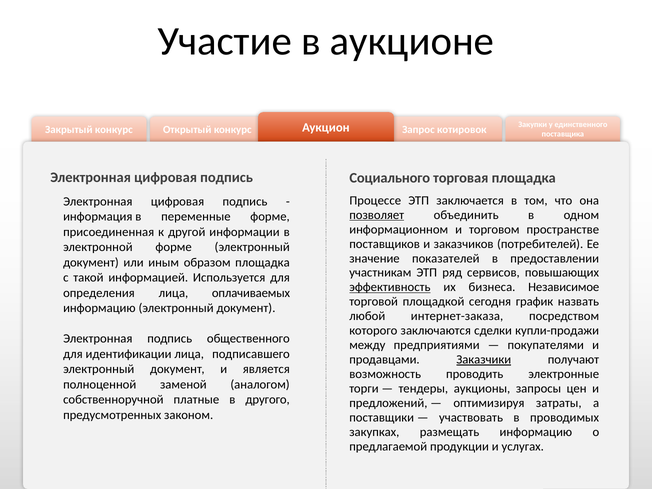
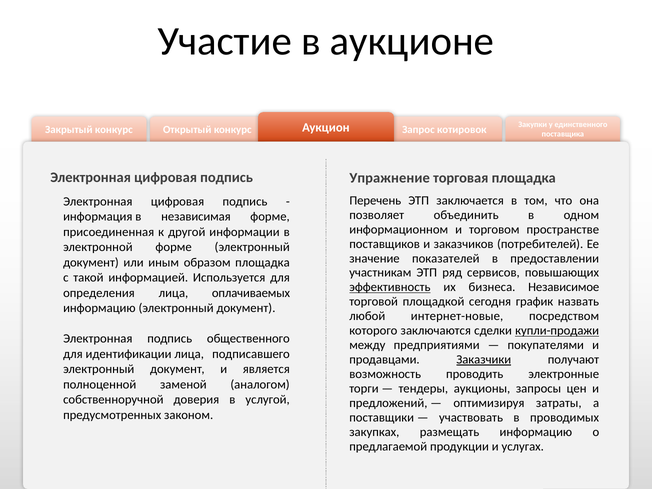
Социального: Социального -> Упражнение (390, 178)
Процессе: Процессе -> Перечень (375, 200)
позволяет underline: present -> none (377, 215)
переменные: переменные -> независимая (196, 217)
интернет-заказа: интернет-заказа -> интернет-новые (457, 316)
купли-продажи underline: none -> present (557, 331)
платные: платные -> доверия (196, 400)
другого: другого -> услугой (268, 400)
